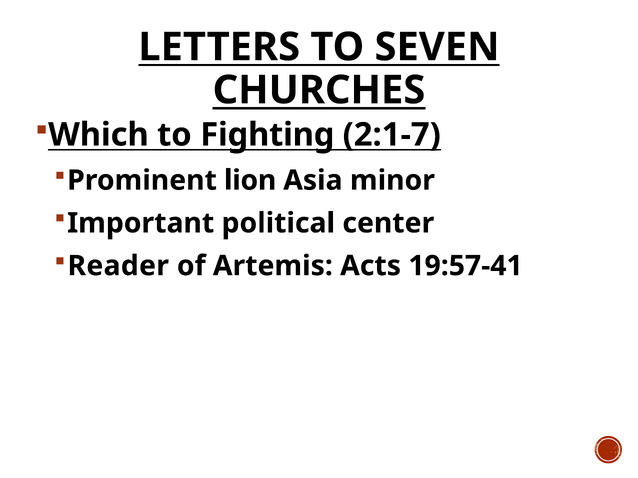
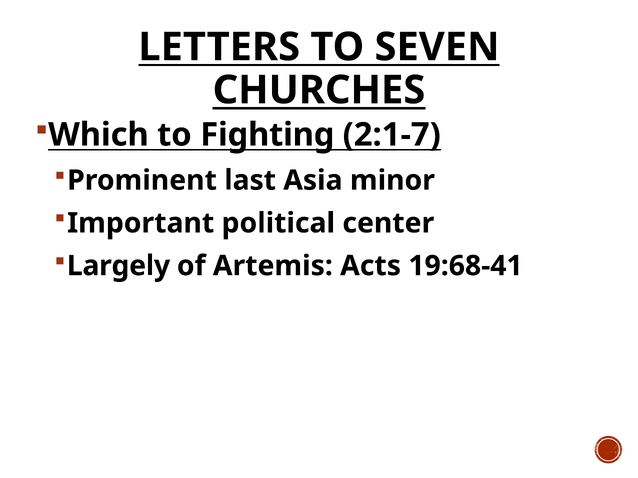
lion: lion -> last (250, 181)
Reader: Reader -> Largely (118, 266)
19:57-41: 19:57-41 -> 19:68-41 (466, 266)
